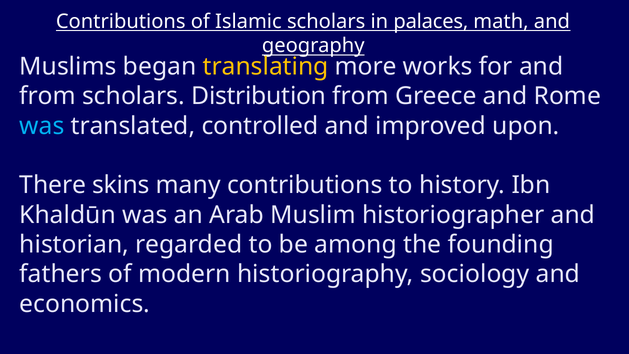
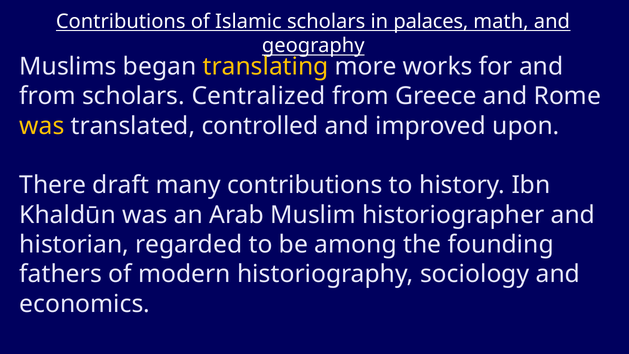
Distribution: Distribution -> Centralized (258, 96)
was colour: light blue -> yellow (42, 126)
skins: skins -> draft (121, 185)
